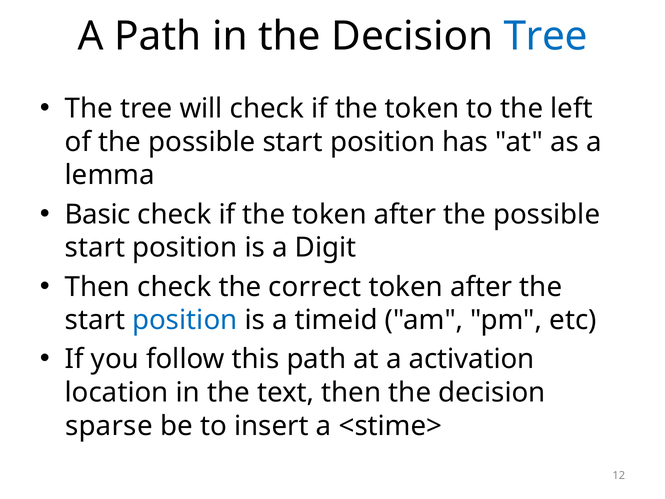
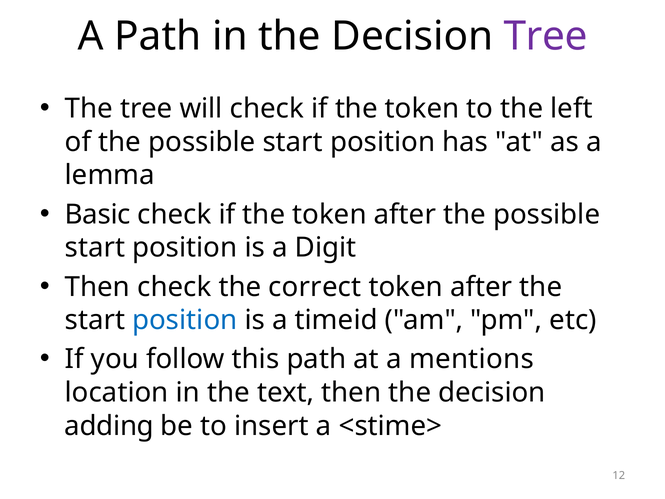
Tree colour: blue -> purple (546, 36)
activation: activation -> mentions (471, 359)
sparse: sparse -> adding (109, 426)
